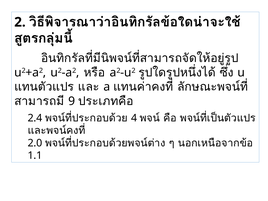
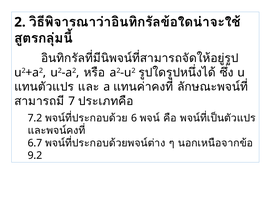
9: 9 -> 7 (72, 101)
2.4: 2.4 -> 7.2 (35, 118)
4: 4 -> 6 (134, 118)
2.0: 2.0 -> 6.7 (35, 143)
1.1: 1.1 -> 9.2 (35, 156)
